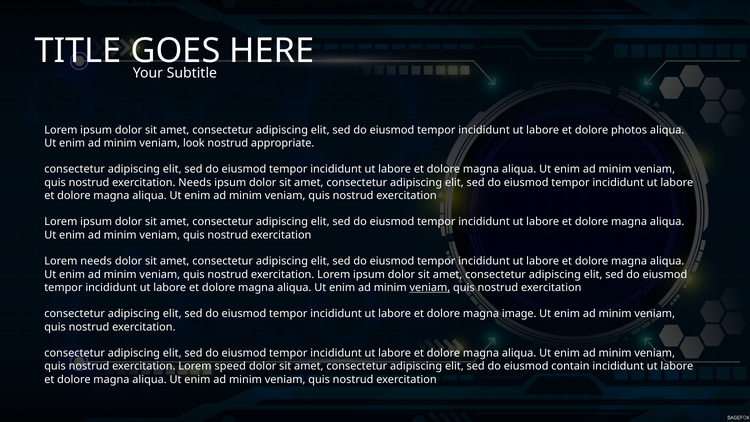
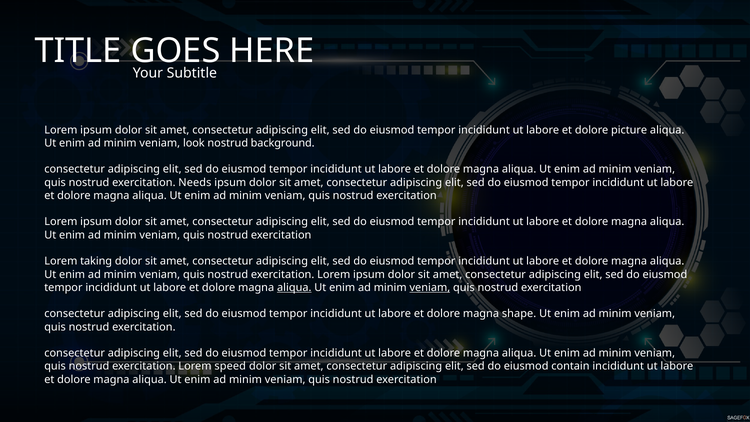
photos: photos -> picture (629, 130)
appropriate: appropriate -> background (283, 143)
Lorem needs: needs -> taking (96, 261)
aliqua underline: none -> present (294, 287)
image: image -> shape (519, 314)
